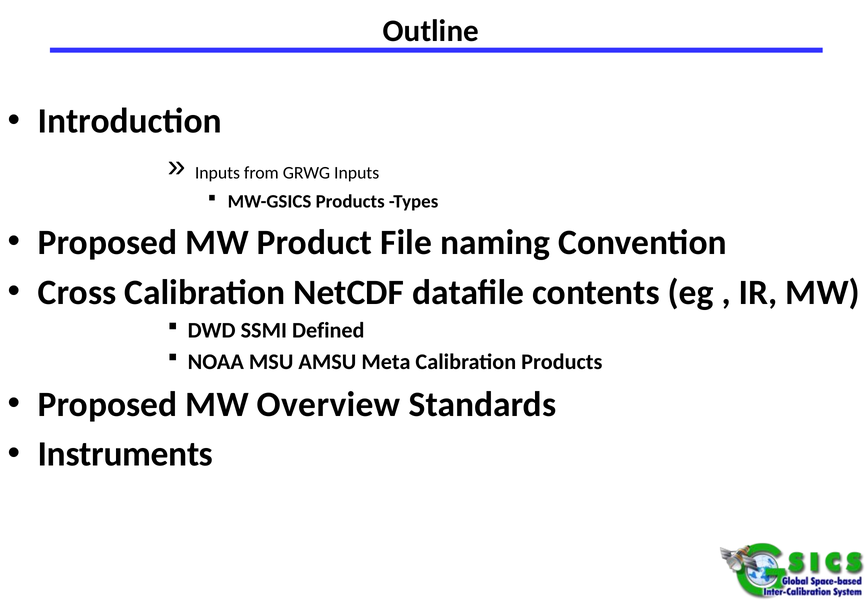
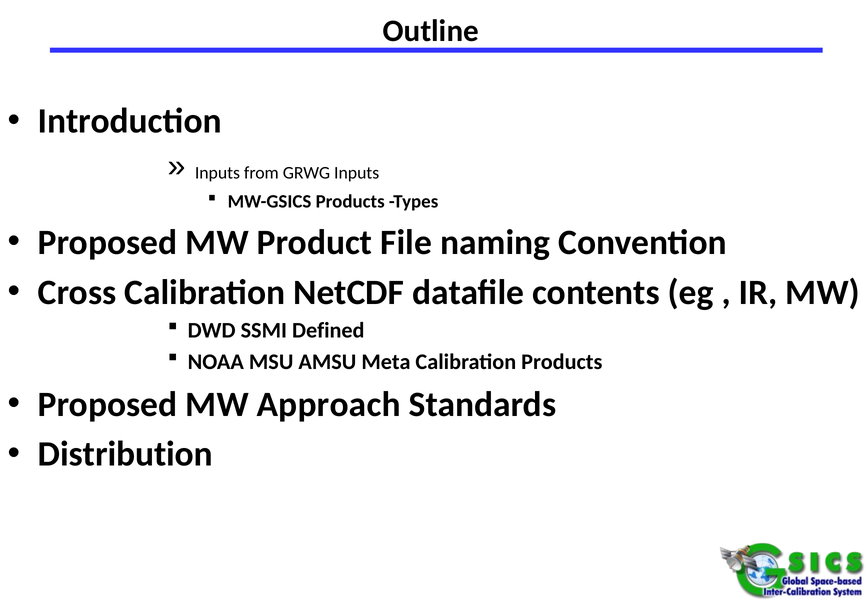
Overview: Overview -> Approach (329, 404)
Instruments: Instruments -> Distribution (125, 454)
